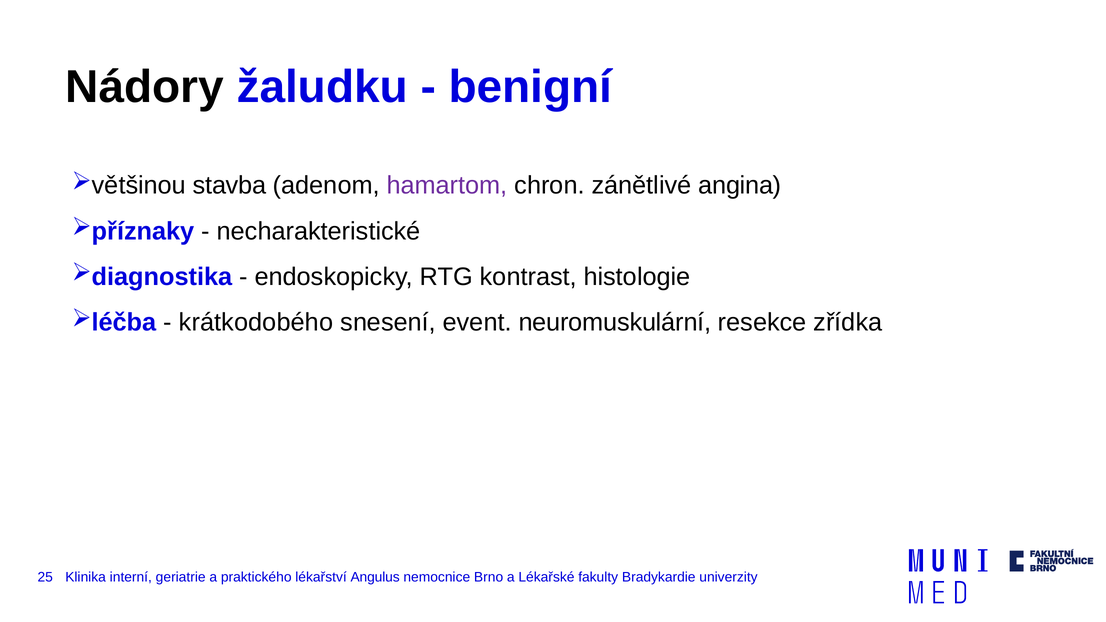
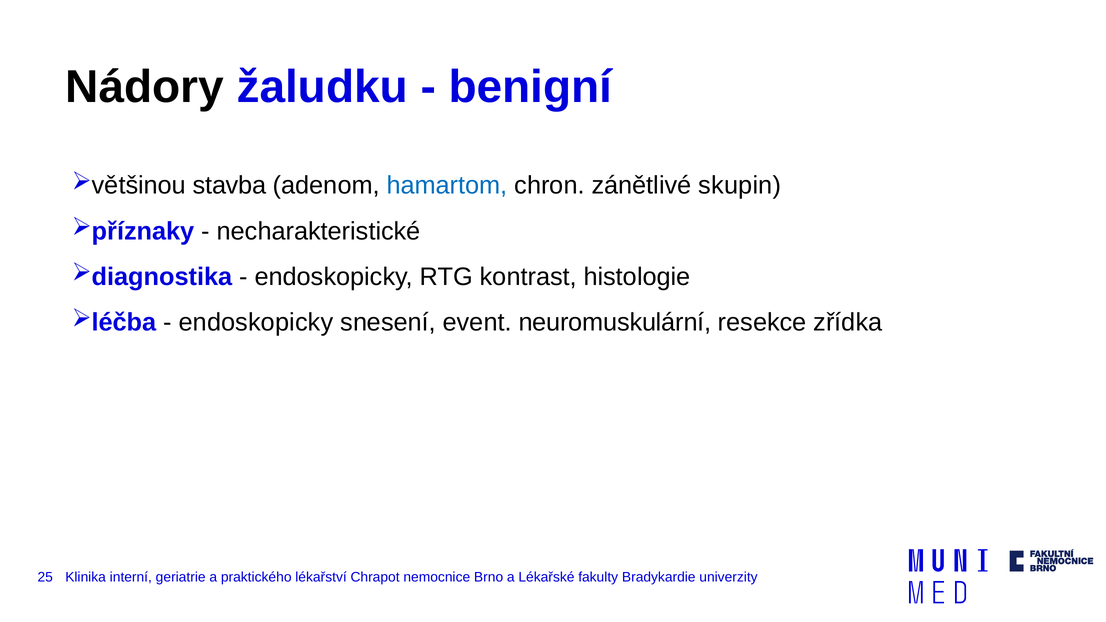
hamartom colour: purple -> blue (447, 186)
angina: angina -> skupin (740, 186)
krátkodobého: krátkodobého -> endoskopicky (256, 322)
Angulus: Angulus -> Chrapot (375, 577)
